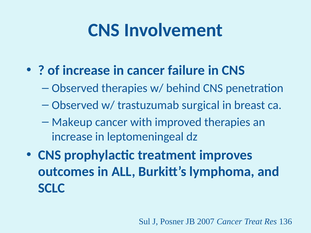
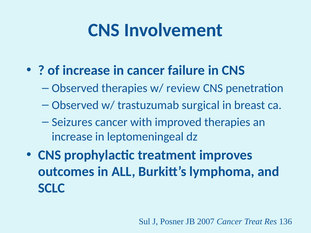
behind: behind -> review (183, 88)
Makeup: Makeup -> Seizures (72, 122)
